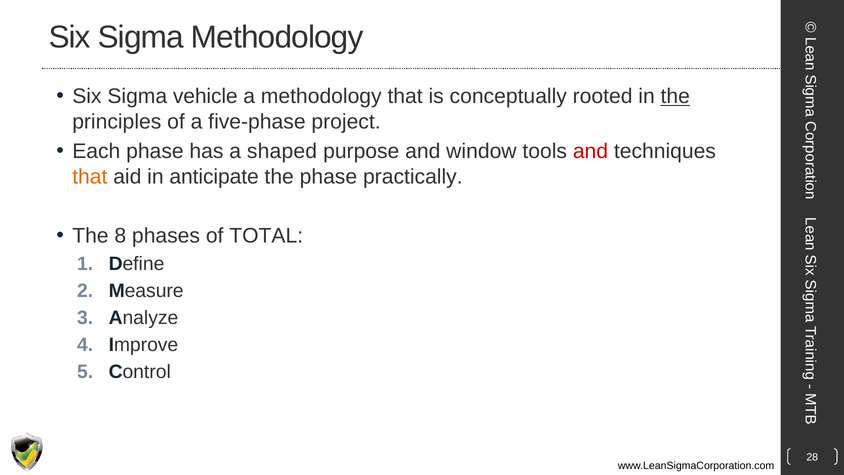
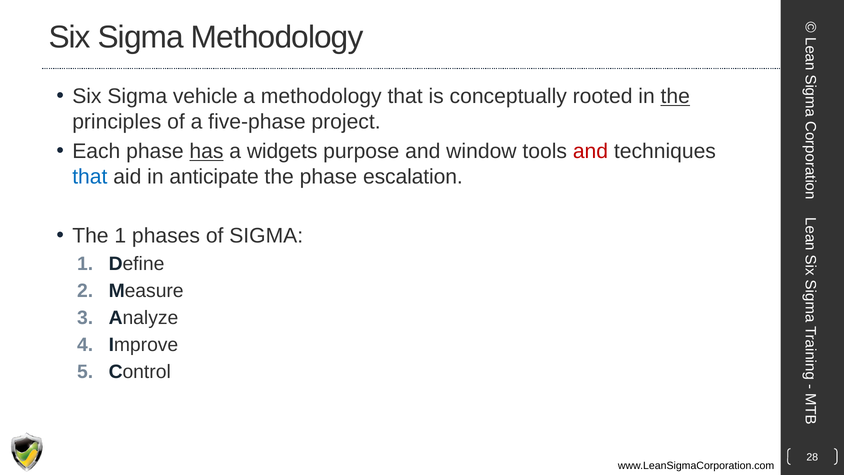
has underline: none -> present (206, 151)
shaped: shaped -> widgets (282, 151)
that colour: orange -> blue (90, 177)
practically: practically -> escalation (413, 177)
The 8: 8 -> 1 (120, 236)
of TOTAL: TOTAL -> SIGMA (266, 236)
